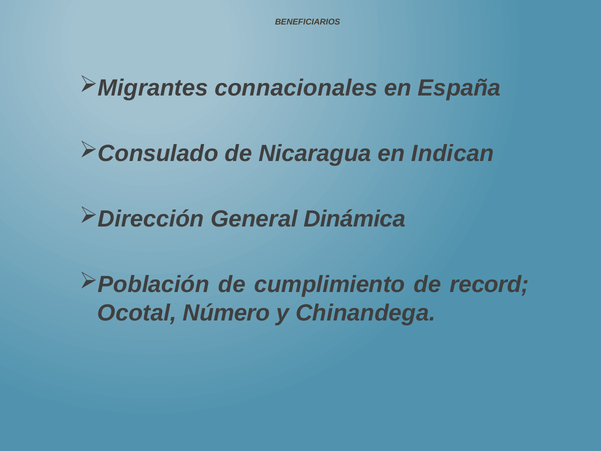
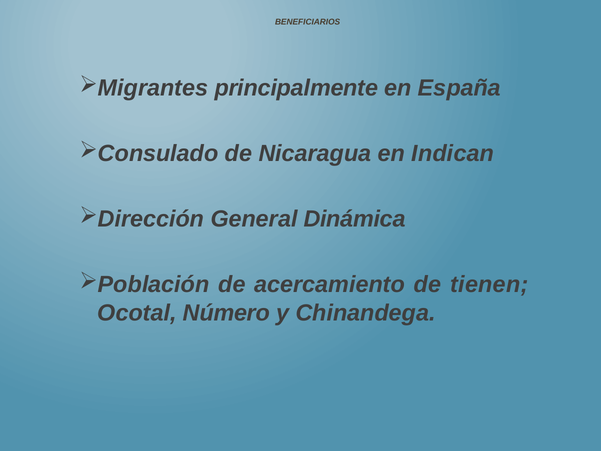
connacionales: connacionales -> principalmente (296, 88)
cumplimiento: cumplimiento -> acercamiento (330, 285)
record: record -> tienen (489, 285)
